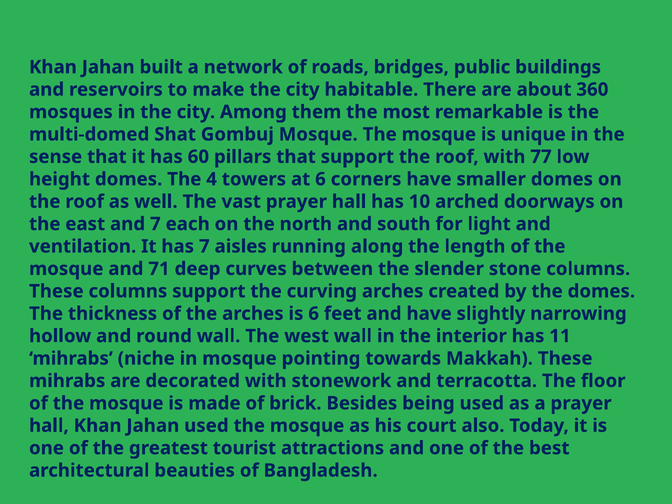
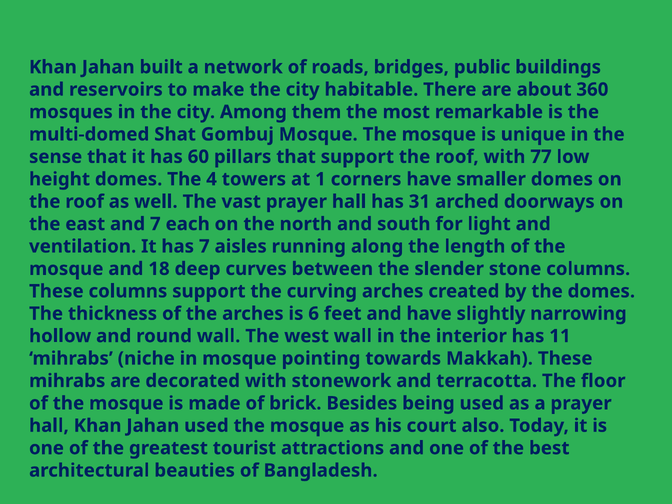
at 6: 6 -> 1 (320, 179)
10: 10 -> 31 (419, 202)
71: 71 -> 18 (159, 269)
